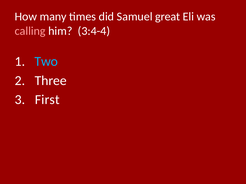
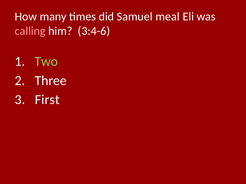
great: great -> meal (168, 17)
3:4-4: 3:4-4 -> 3:4-6 (94, 31)
Two colour: light blue -> light green (46, 62)
